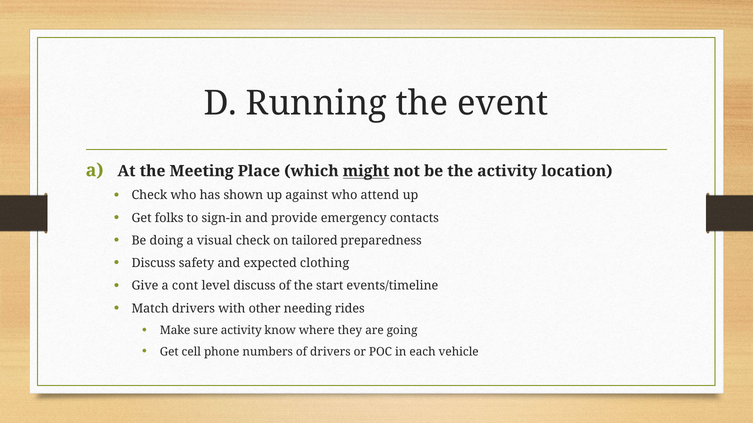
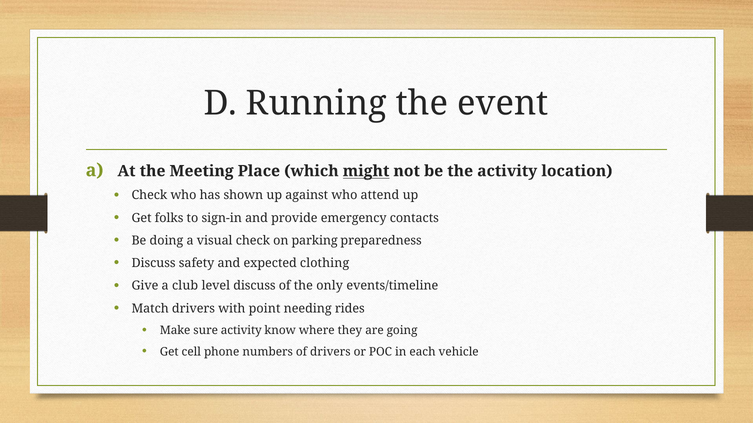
tailored: tailored -> parking (315, 241)
cont: cont -> club (185, 286)
start: start -> only (330, 286)
other: other -> point (265, 309)
